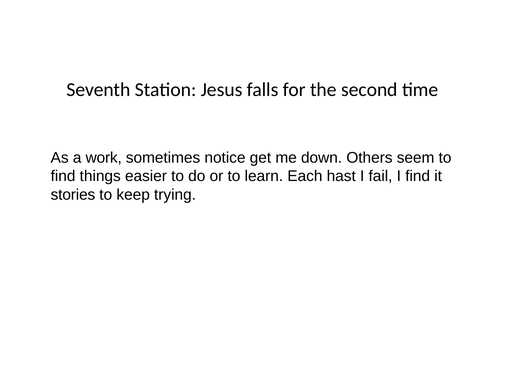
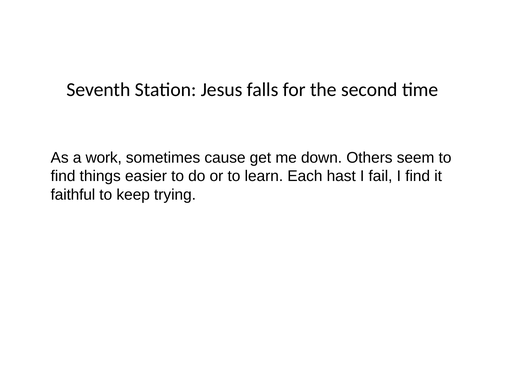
notice: notice -> cause (225, 158)
stories: stories -> faithful (73, 195)
